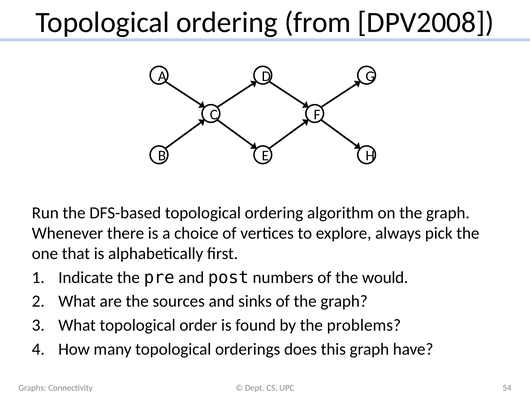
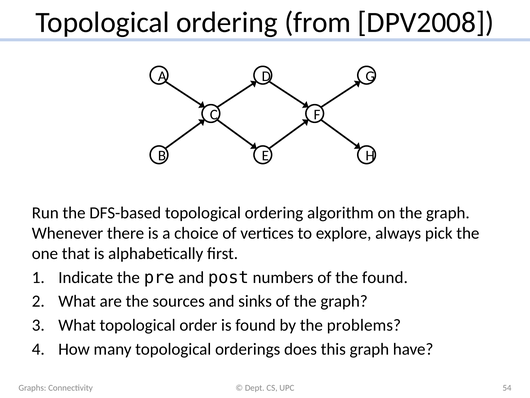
the would: would -> found (385, 277)
